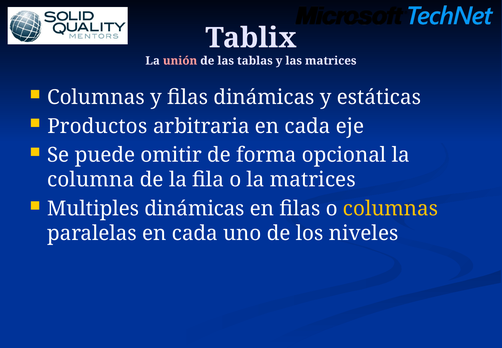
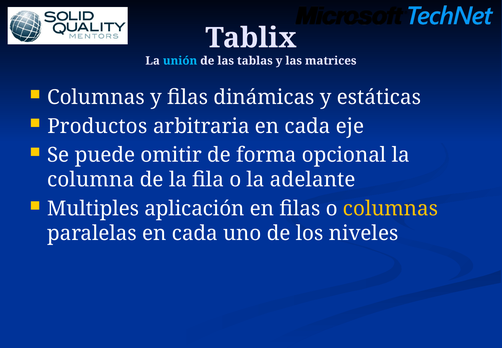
unión colour: pink -> light blue (180, 61)
la matrices: matrices -> adelante (313, 180)
Multiples dinámicas: dinámicas -> aplicación (194, 208)
